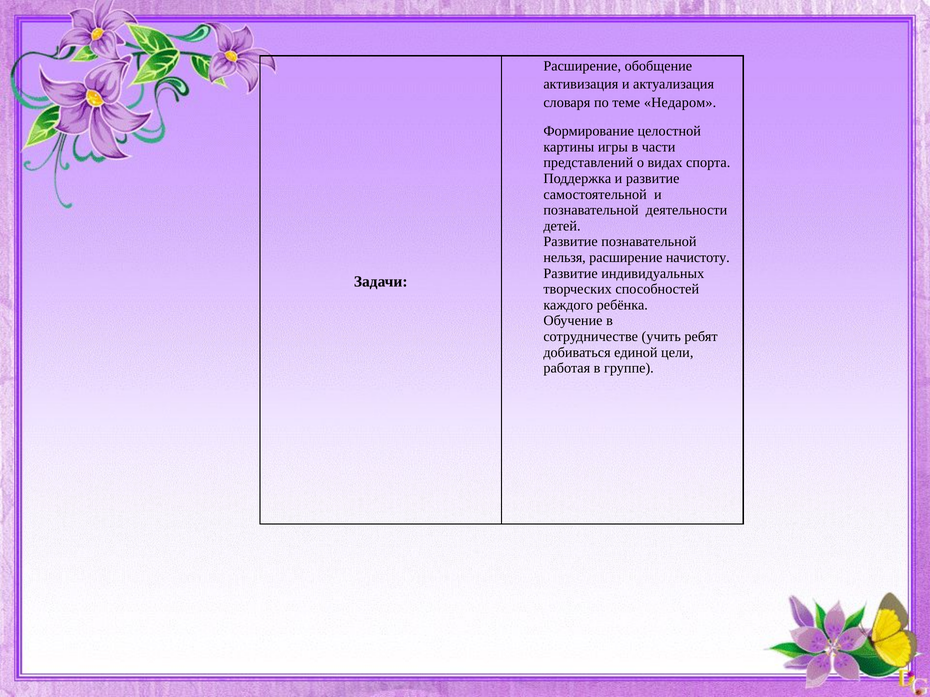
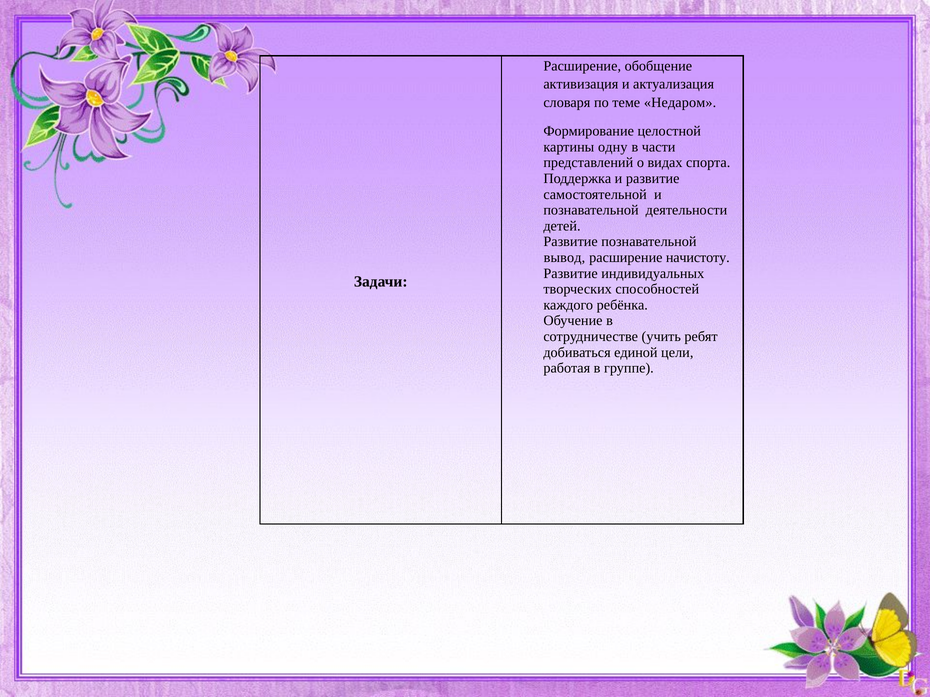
игры: игры -> одну (613, 147)
нельзя: нельзя -> вывод (564, 258)
